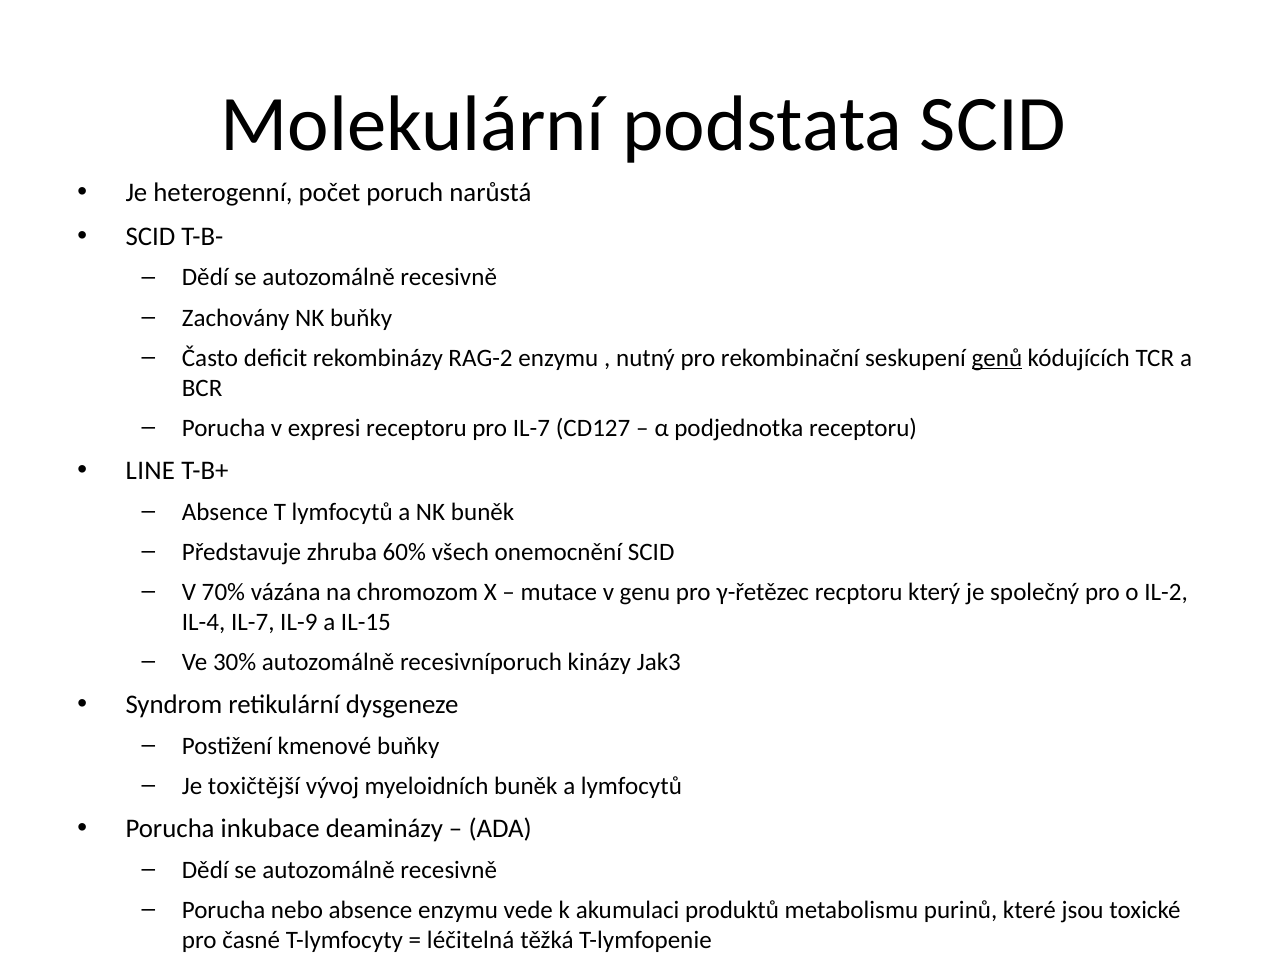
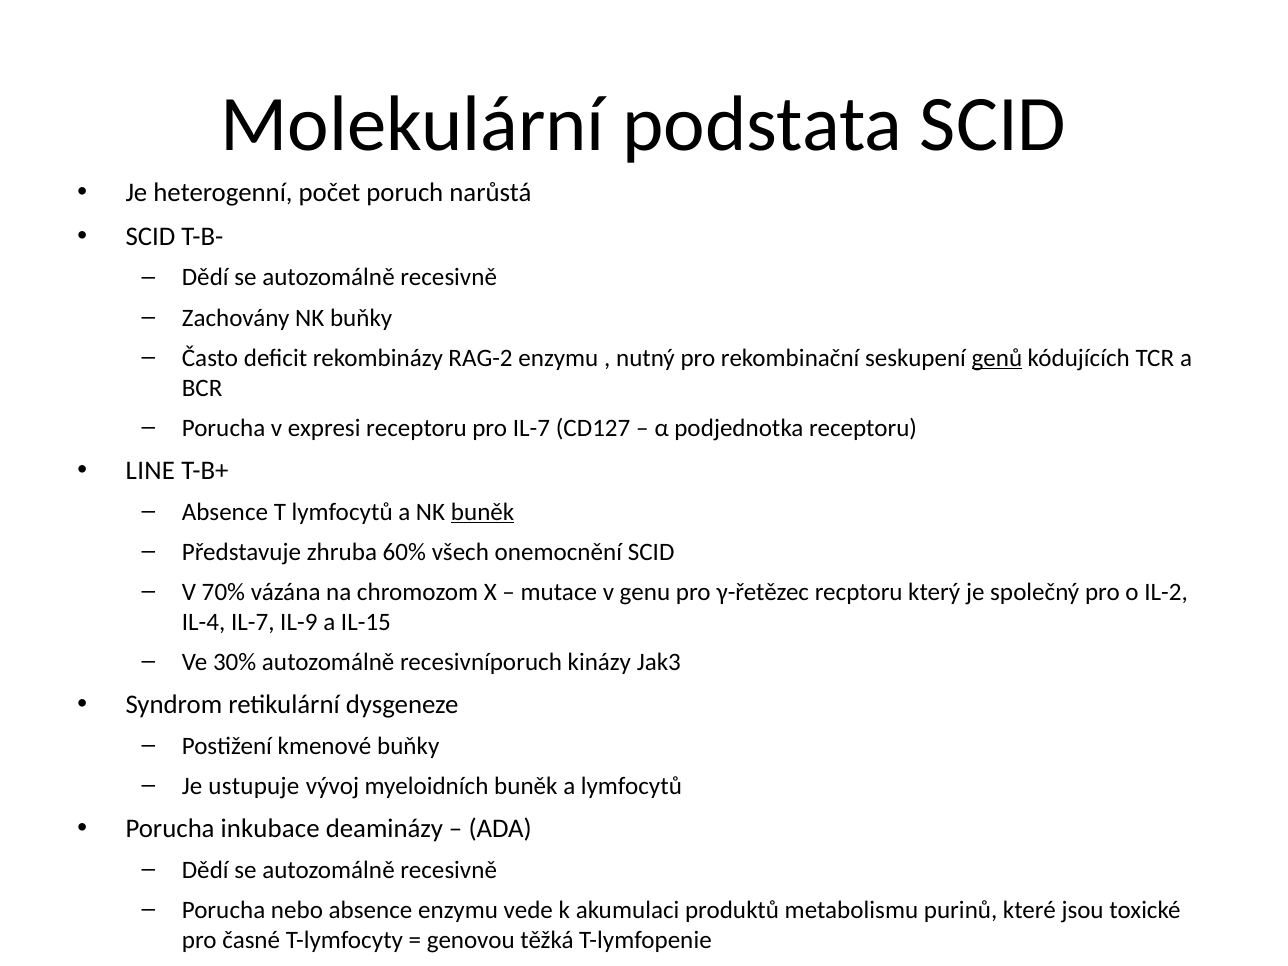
buněk underline: none -> present (483, 512)
toxičtější: toxičtější -> ustupuje (254, 786)
léčitelná: léčitelná -> genovou (471, 940)
